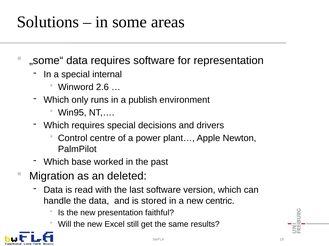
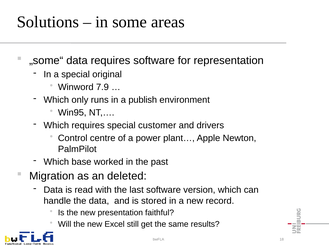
internal: internal -> original (107, 75)
2.6: 2.6 -> 7.9 (102, 87)
decisions: decisions -> customer (157, 126)
centric: centric -> record (220, 201)
